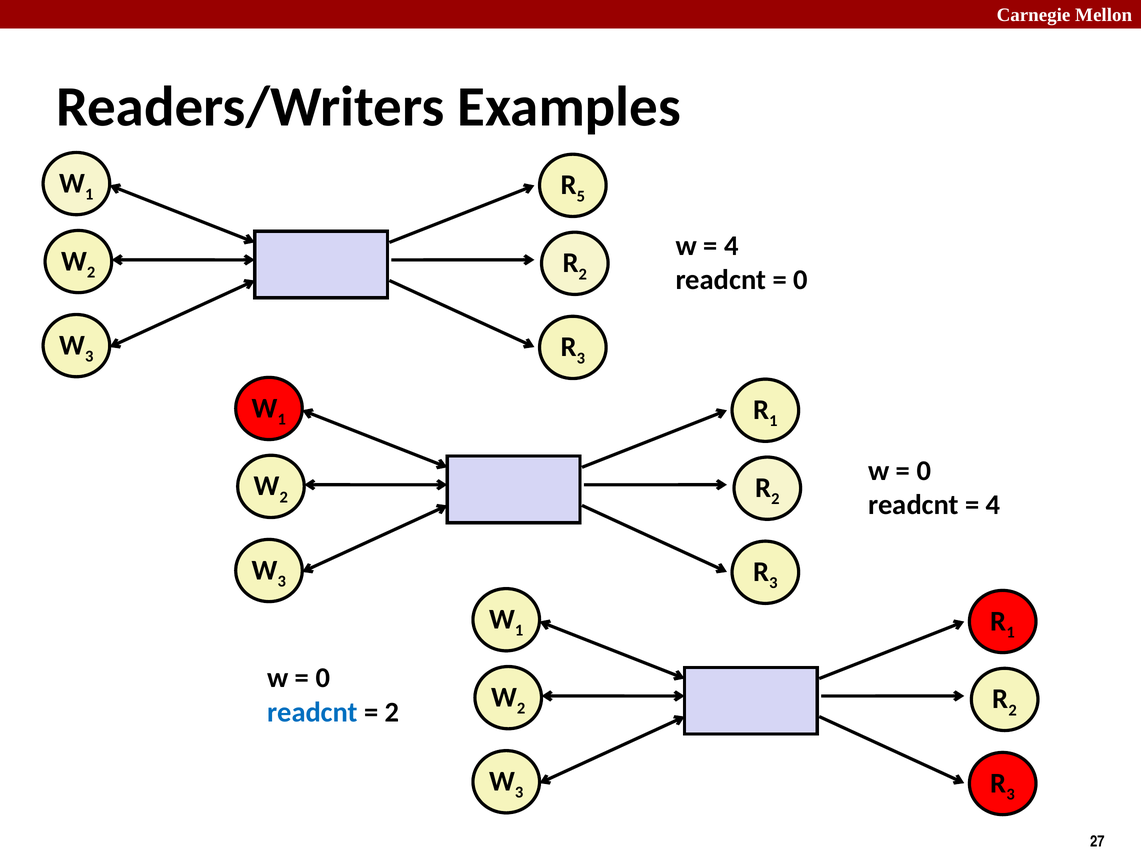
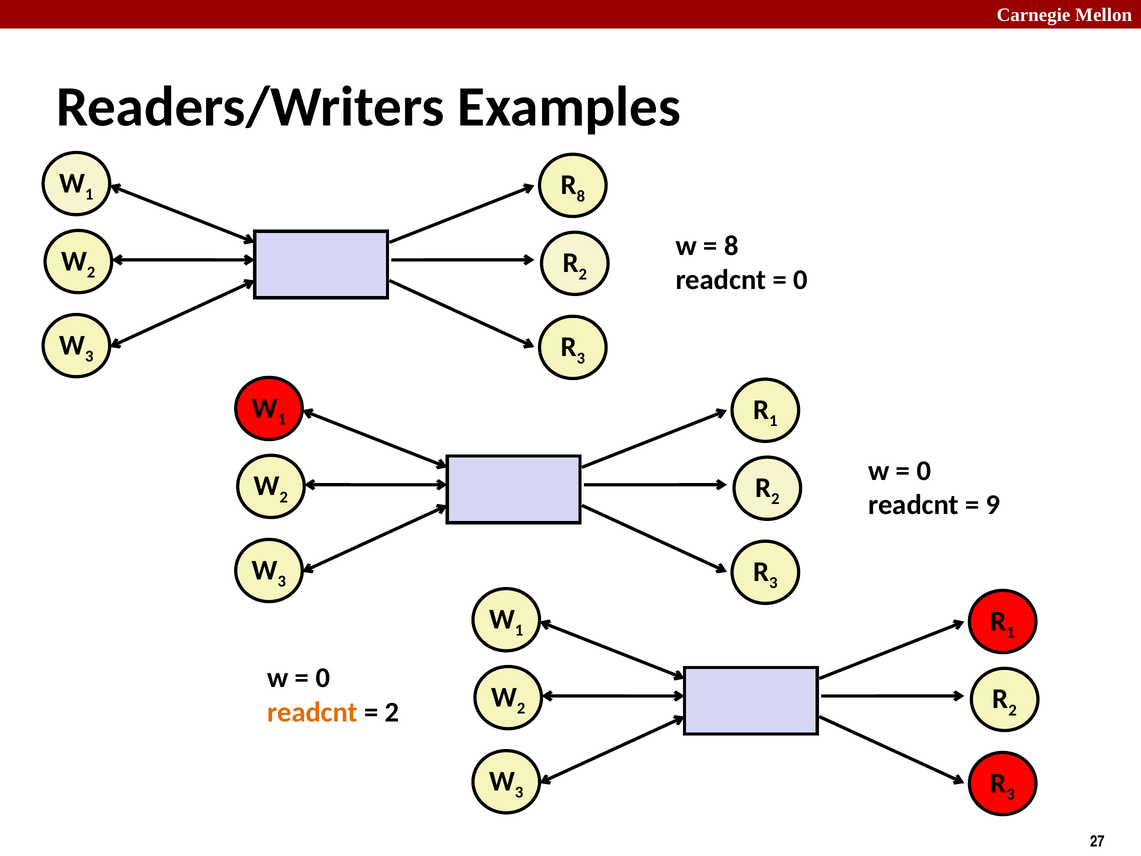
5: 5 -> 8 (581, 196)
4: 4 -> 8 (731, 246)
4: 4 -> 9 (993, 505)
readcnt colour: blue -> orange (313, 712)
